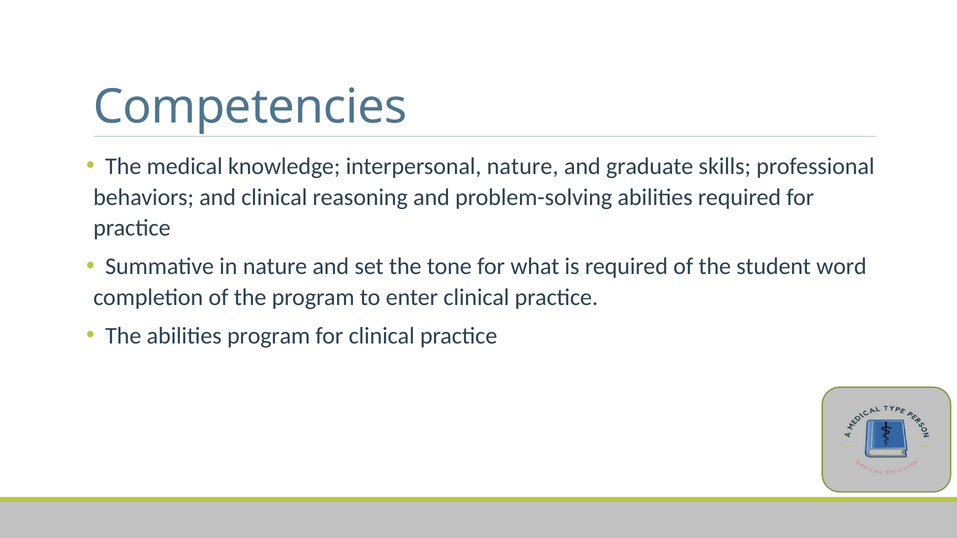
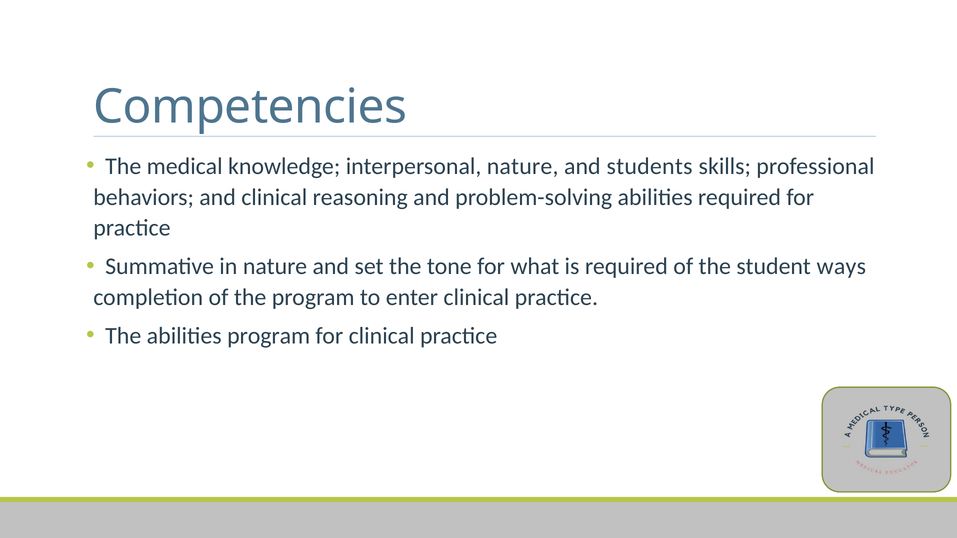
graduate: graduate -> students (650, 167)
word: word -> ways (841, 267)
